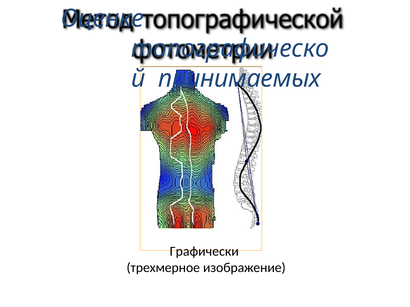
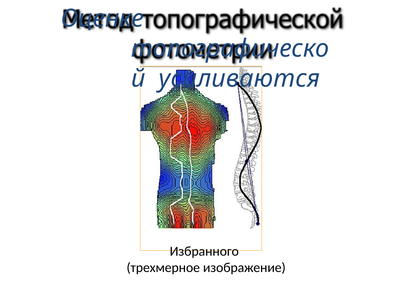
принимаемых: принимаемых -> усиливаются (239, 79)
Графически: Графически -> Избранного (204, 252)
